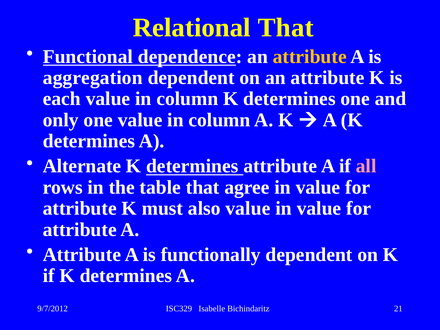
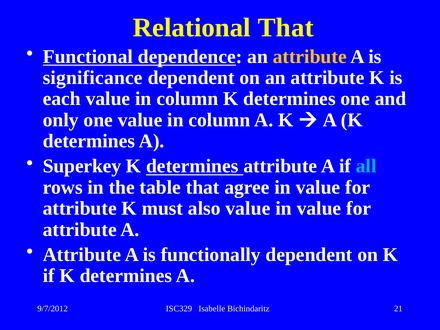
aggregation: aggregation -> significance (93, 78)
Alternate: Alternate -> Superkey (82, 166)
all colour: pink -> light blue (366, 166)
